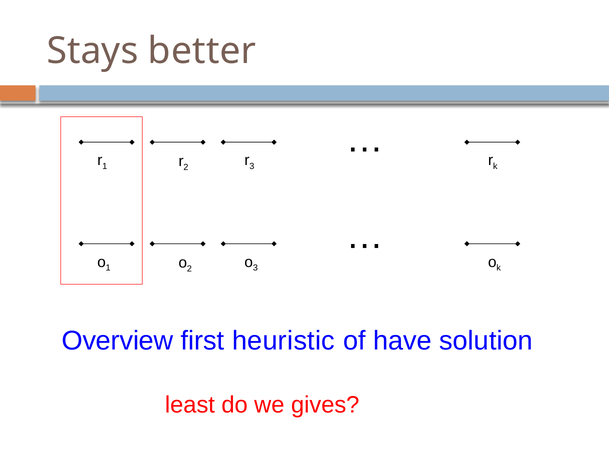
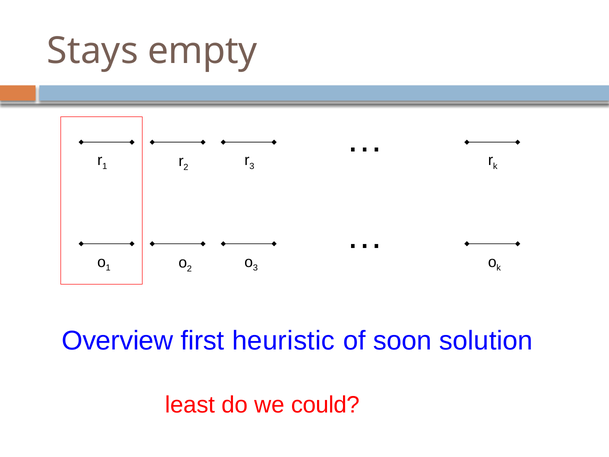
better: better -> empty (202, 51)
have: have -> soon (402, 341)
gives: gives -> could (325, 405)
